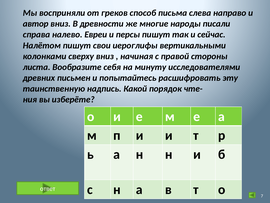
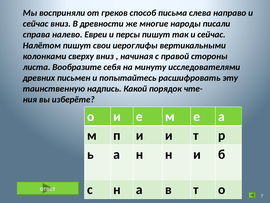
автор: автор -> сейчас (36, 24)
